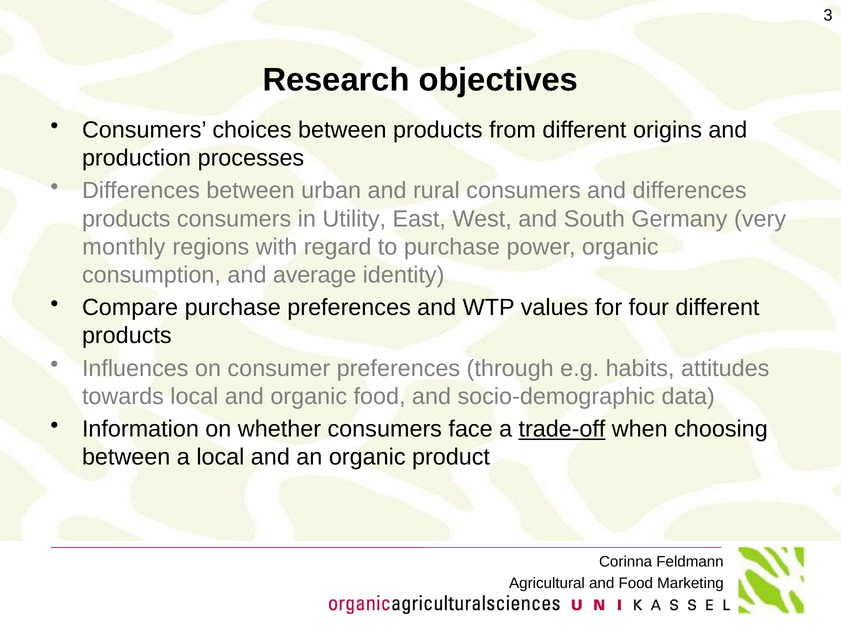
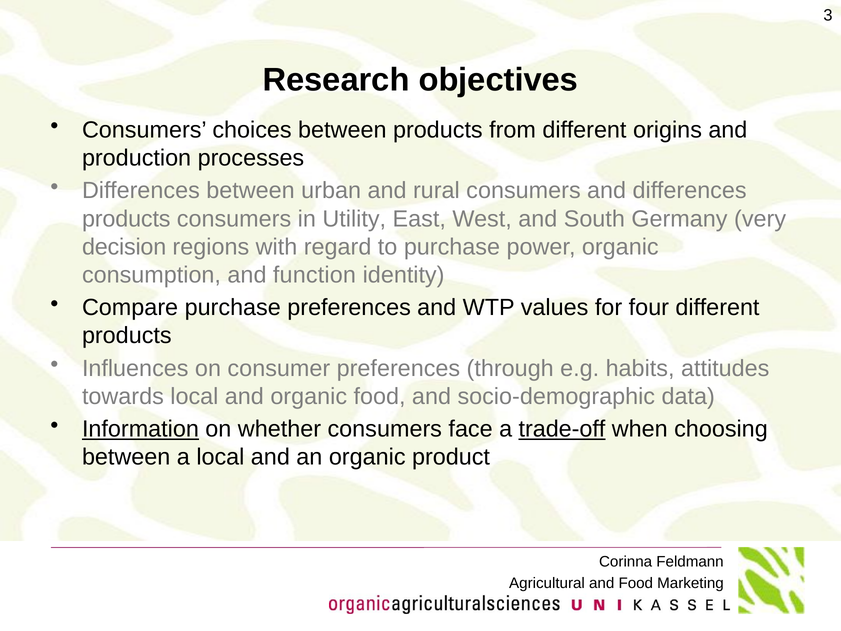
monthly: monthly -> decision (124, 247)
average: average -> function (314, 275)
Information underline: none -> present (140, 429)
